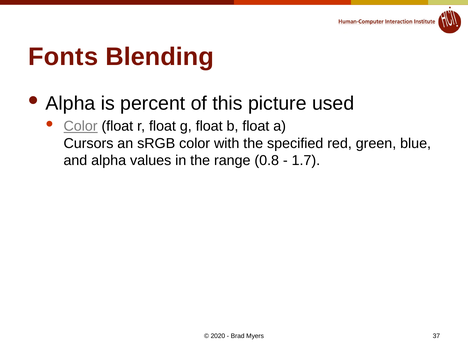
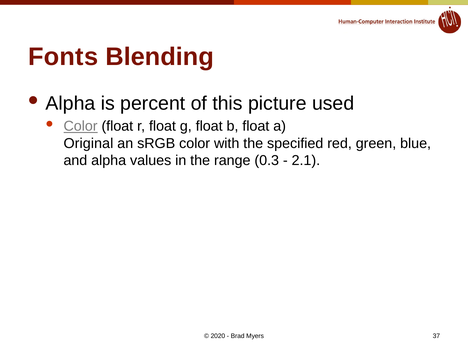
Cursors: Cursors -> Original (88, 143)
0.8: 0.8 -> 0.3 (267, 160)
1.7: 1.7 -> 2.1 (306, 160)
